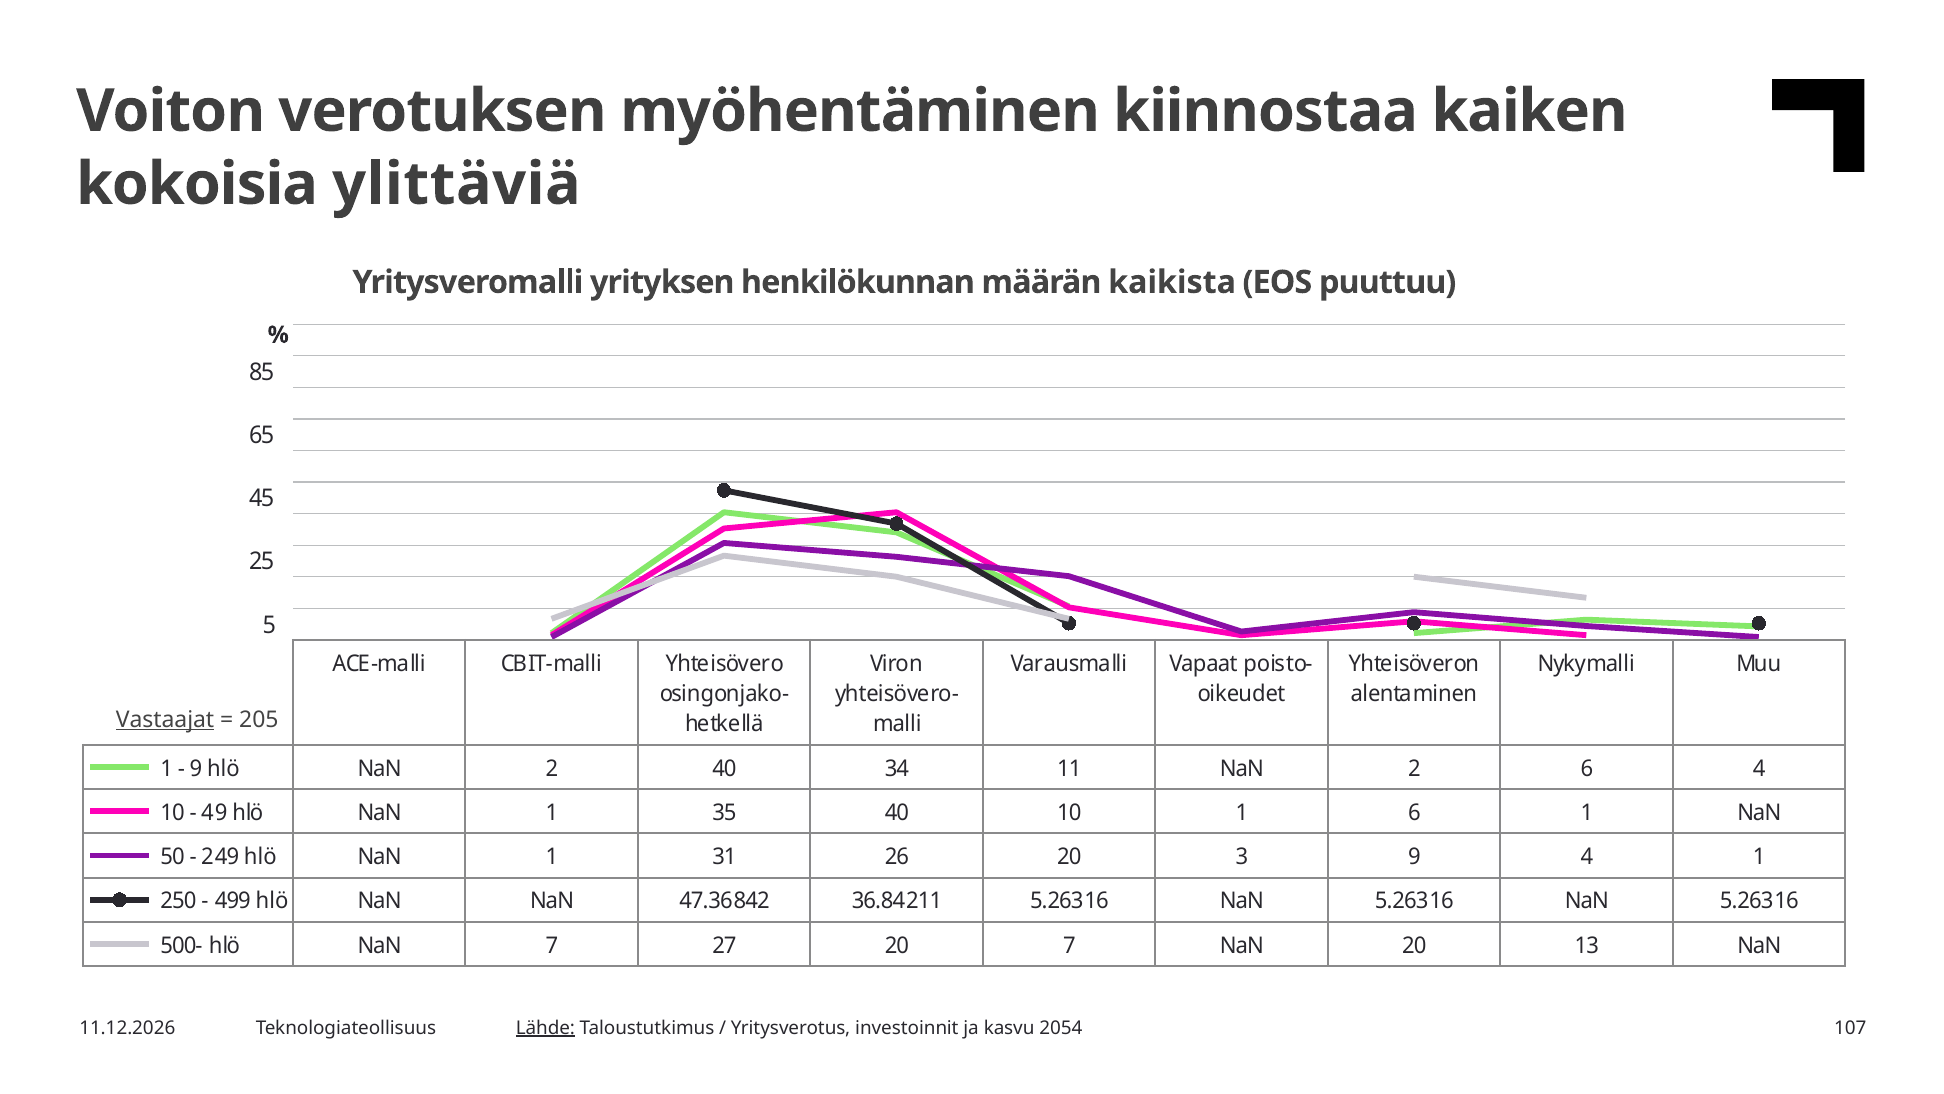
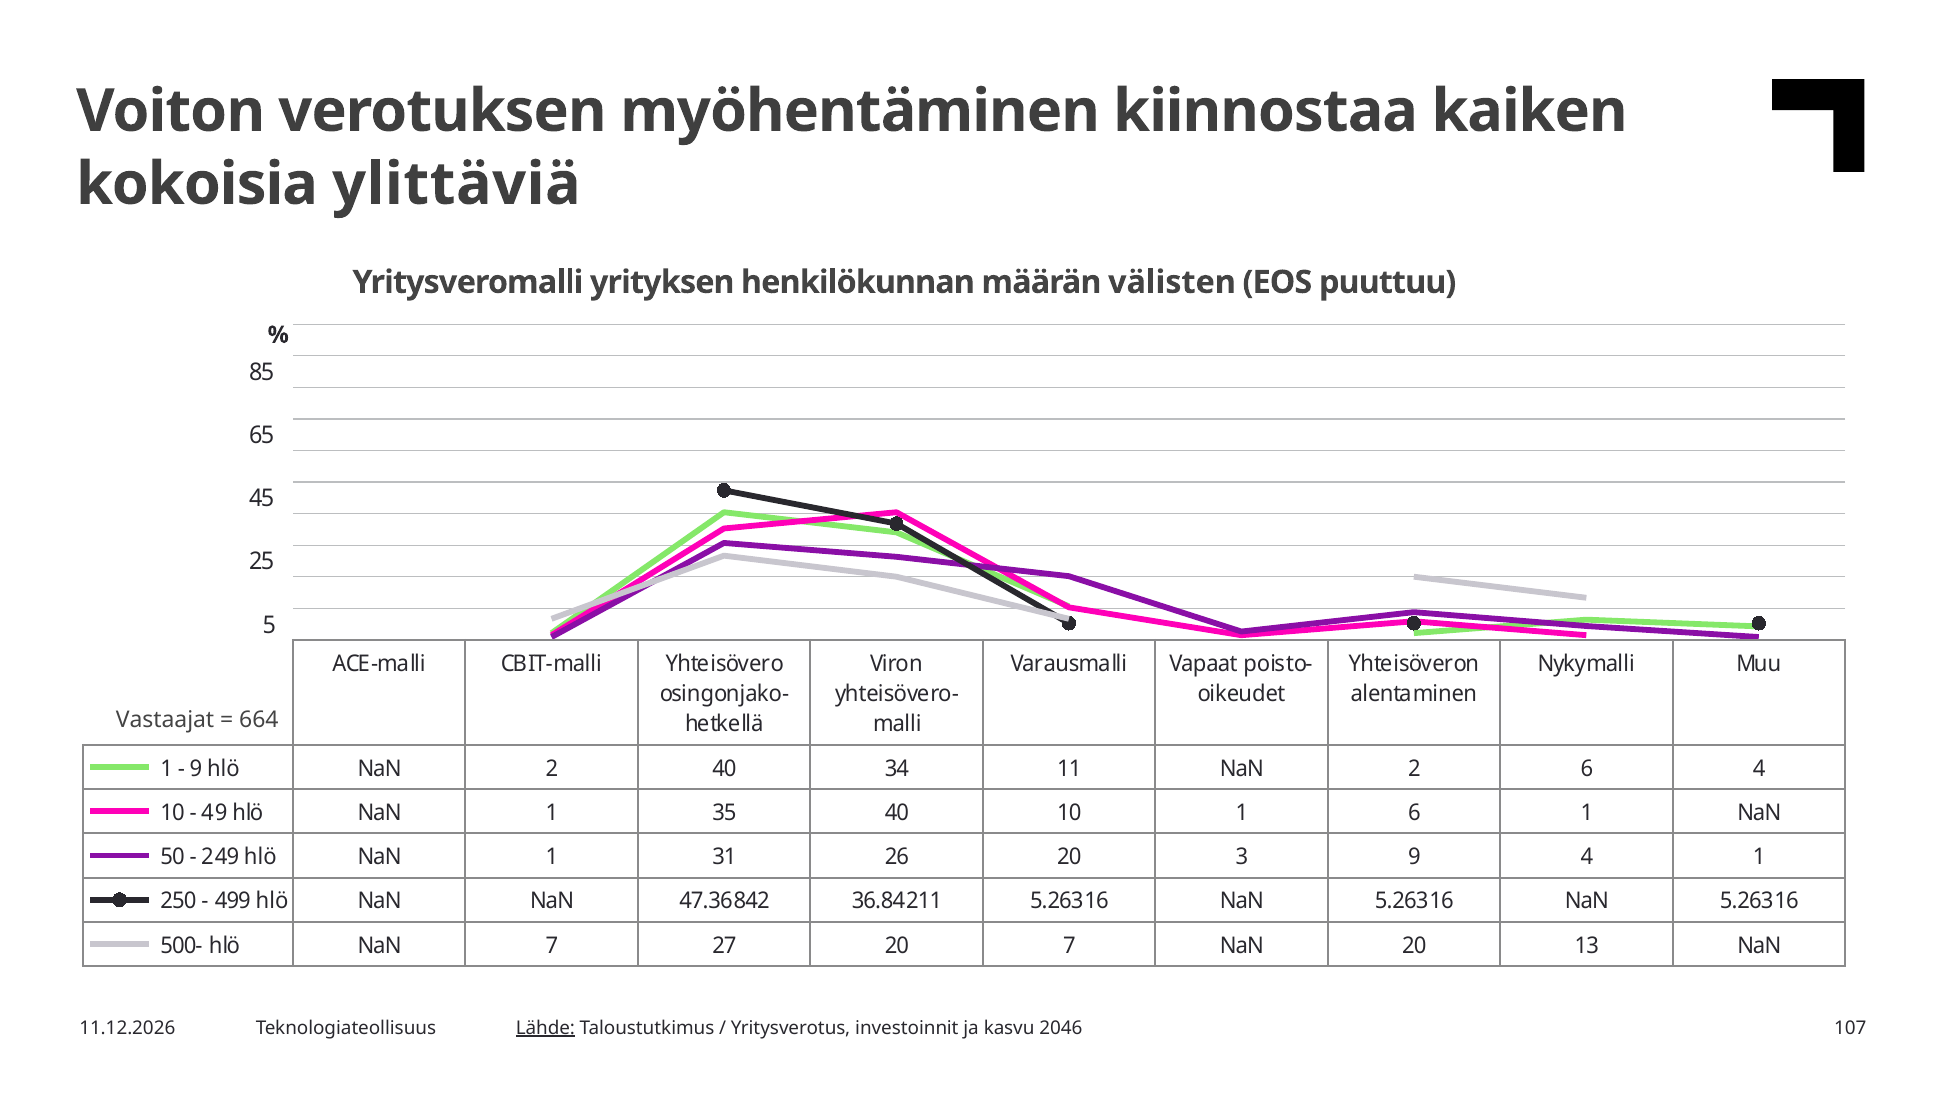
kaikista: kaikista -> välisten (1172, 282)
Vastaajat underline: present -> none (165, 720)
205: 205 -> 664 (259, 720)
2054: 2054 -> 2046 (1061, 1027)
